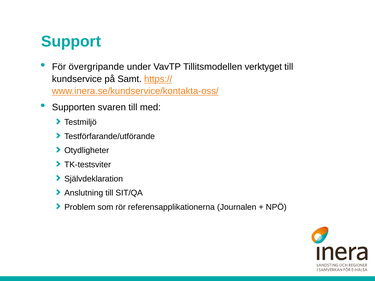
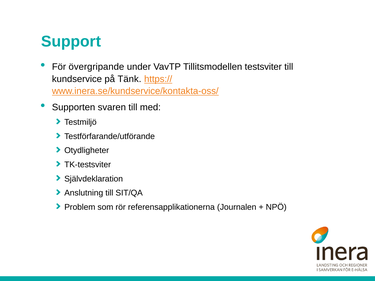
verktyget: verktyget -> testsviter (263, 67)
Samt: Samt -> Tänk (129, 79)
